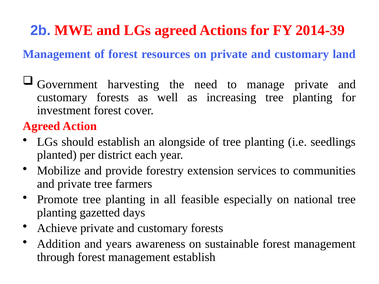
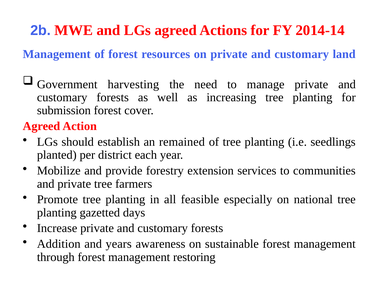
2014-39: 2014-39 -> 2014-14 (320, 30)
investment: investment -> submission (64, 111)
alongside: alongside -> remained (182, 142)
Achieve: Achieve -> Increase (57, 228)
management establish: establish -> restoring (194, 257)
